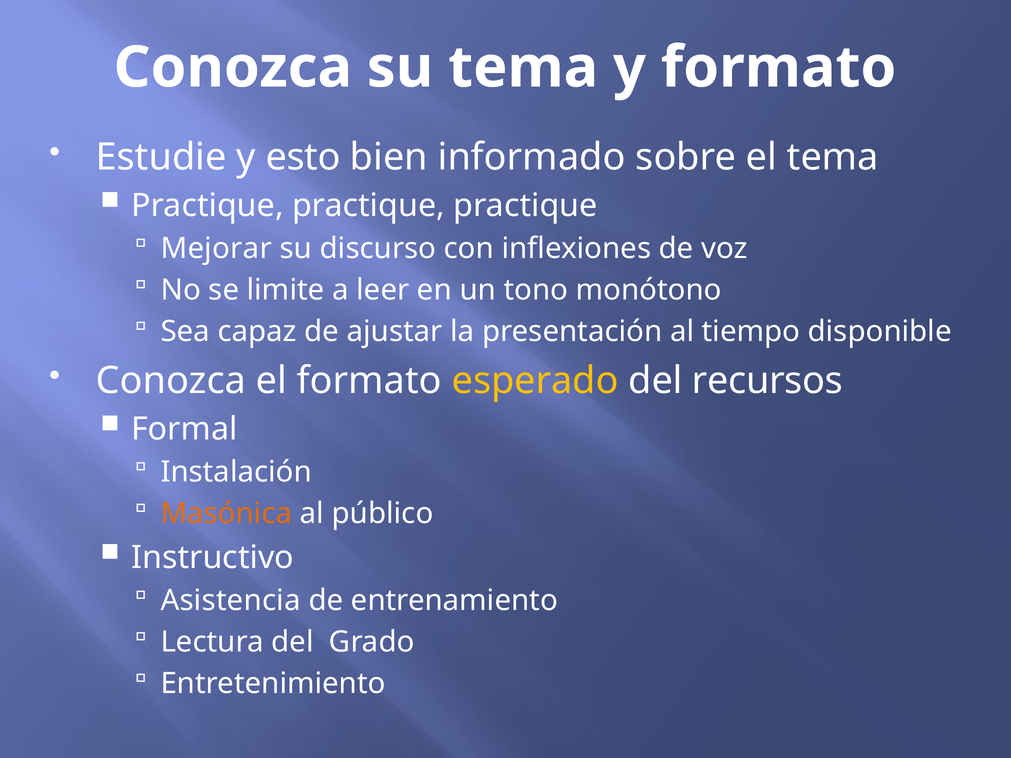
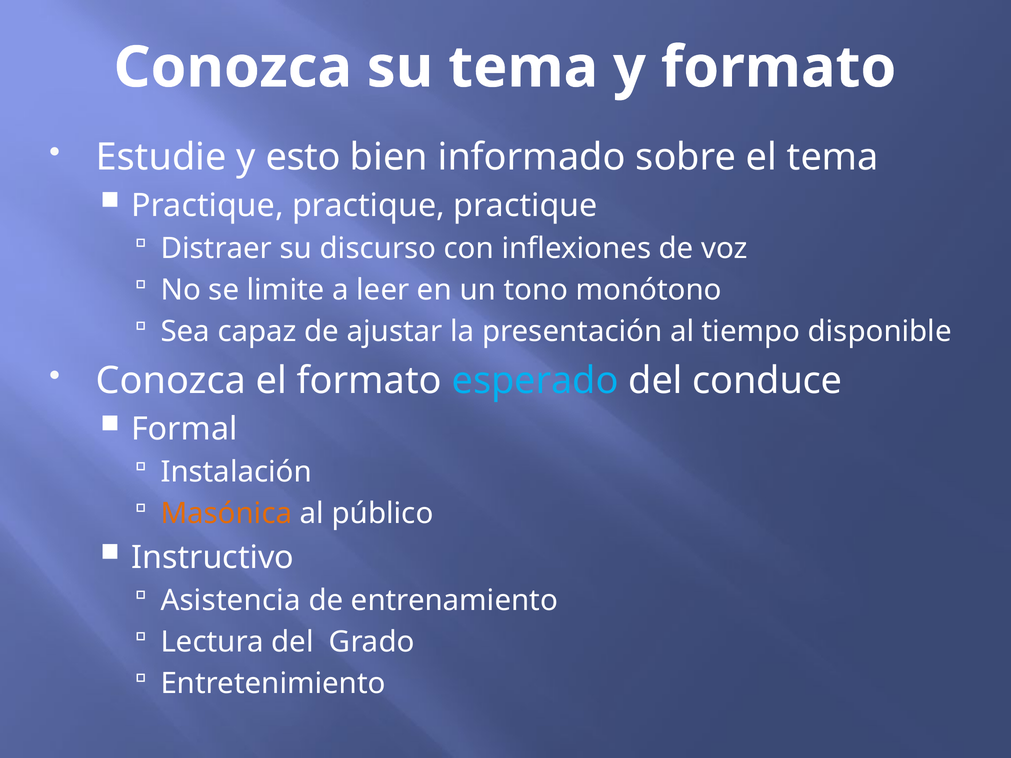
Mejorar: Mejorar -> Distraer (216, 249)
esperado colour: yellow -> light blue (535, 381)
recursos: recursos -> conduce (767, 381)
